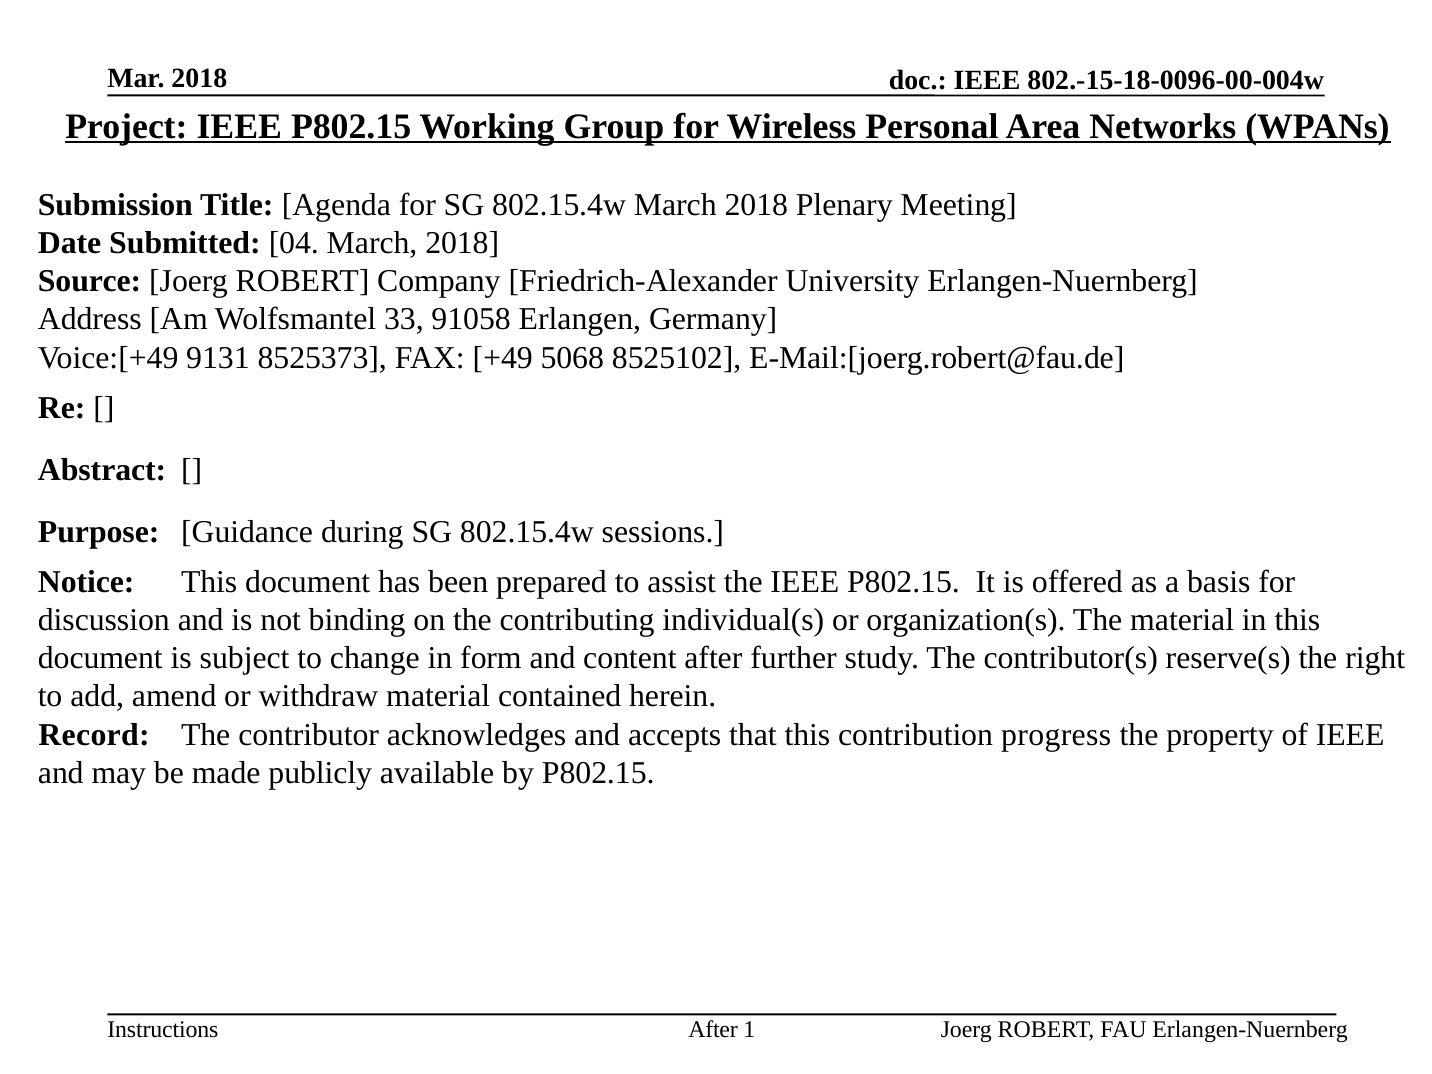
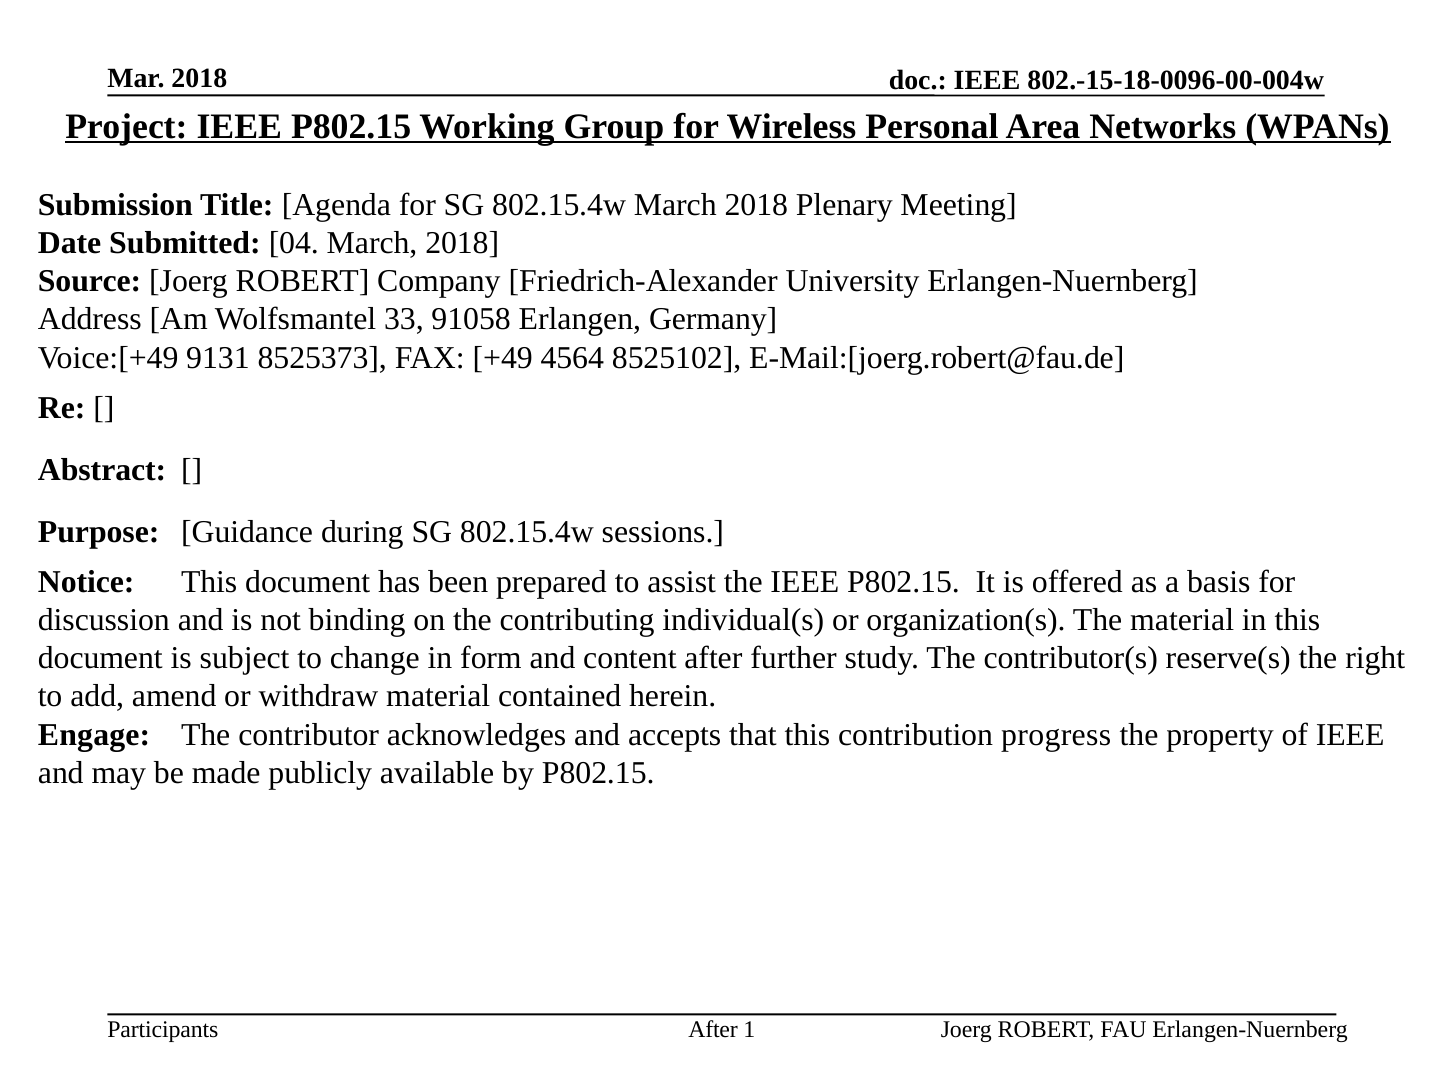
5068: 5068 -> 4564 (572, 358)
Record: Record -> Engage (94, 735)
Instructions: Instructions -> Participants (163, 1030)
